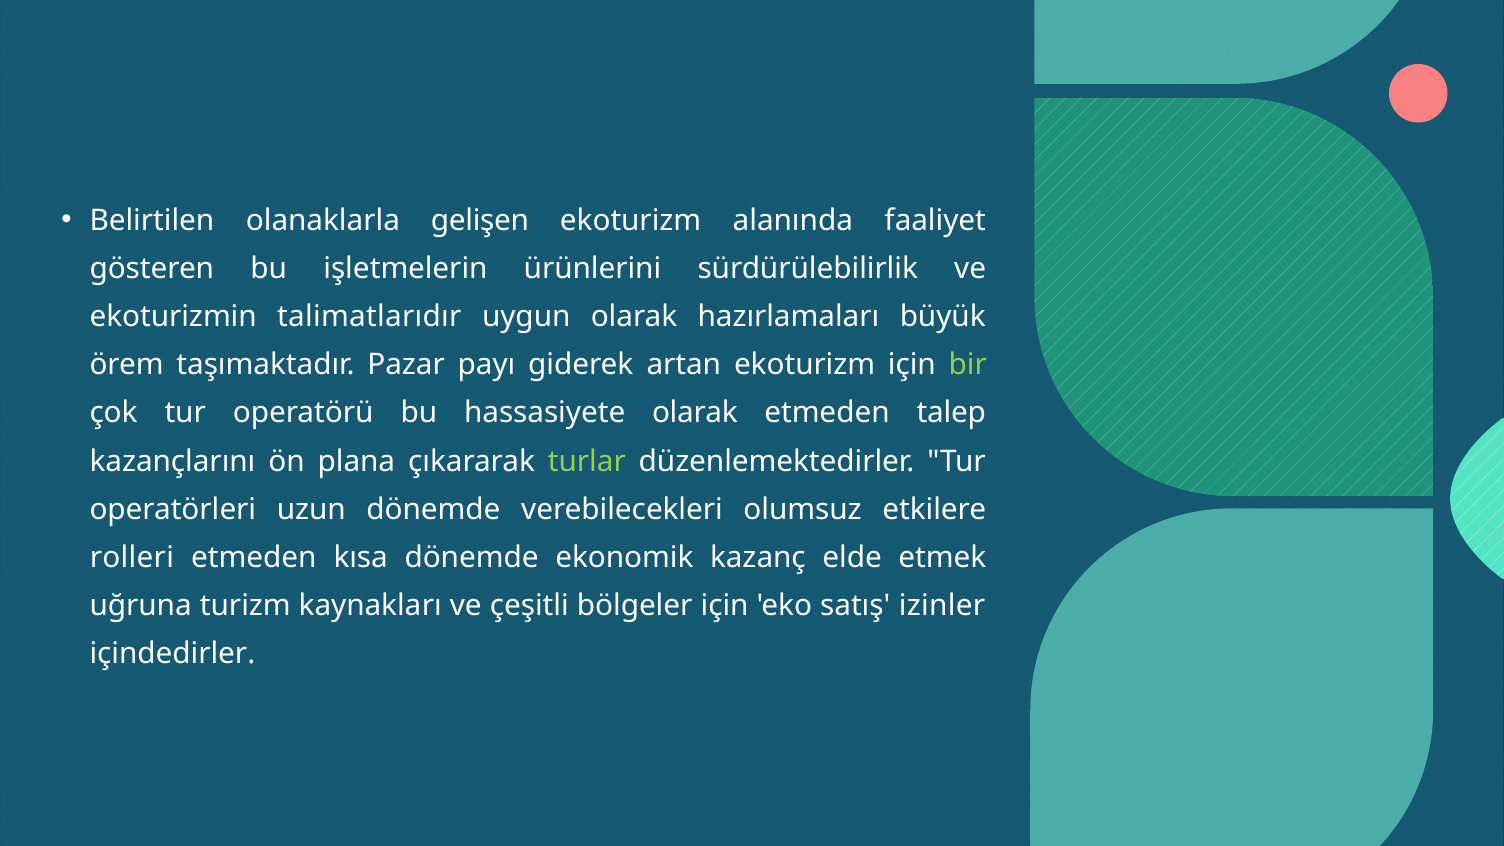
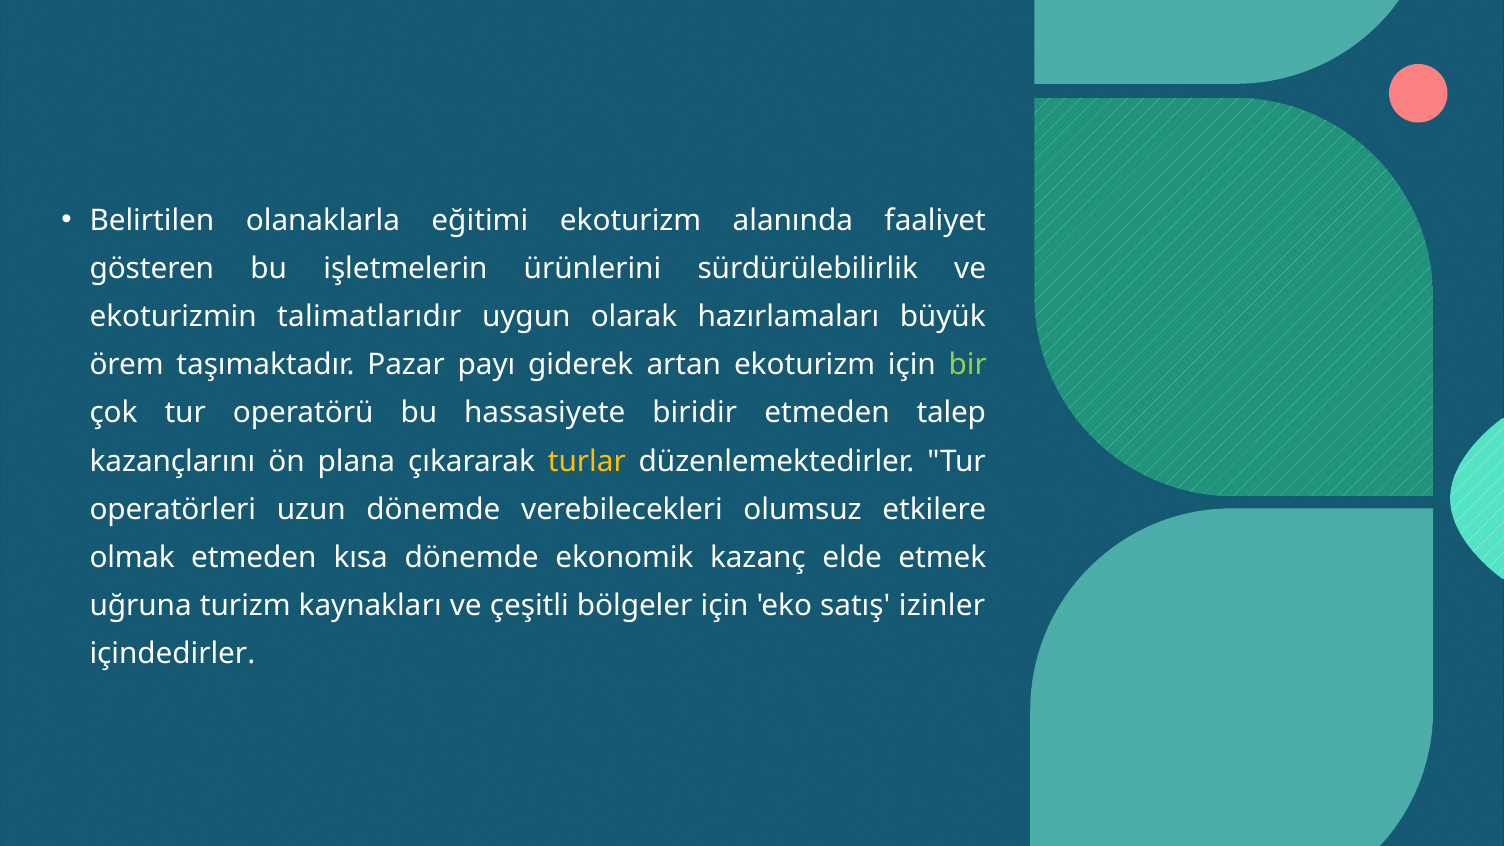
gelişen: gelişen -> eğitimi (480, 220)
hassasiyete olarak: olarak -> biridir (695, 413)
turlar colour: light green -> yellow (587, 461)
rolleri: rolleri -> olmak (132, 558)
